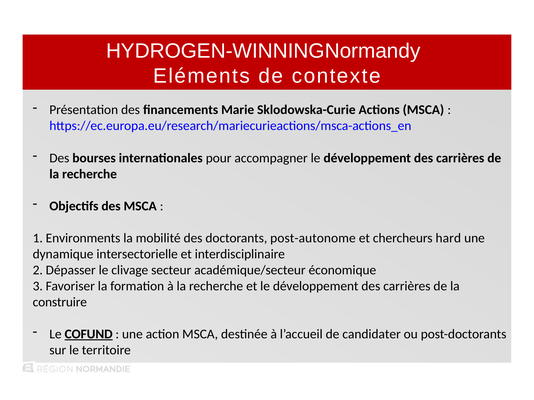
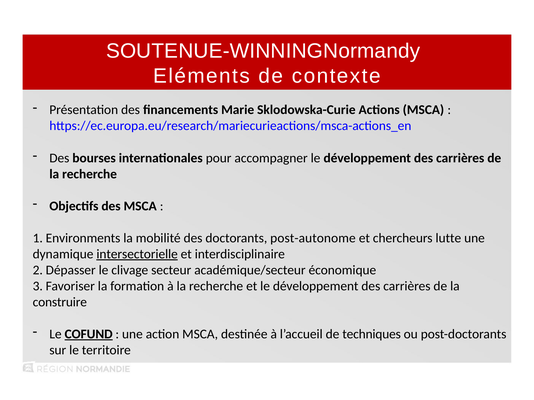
HYDROGEN-WINNINGNormandy: HYDROGEN-WINNINGNormandy -> SOUTENUE-WINNINGNormandy (263, 51)
hard: hard -> lutte (448, 238)
intersectorielle underline: none -> present (137, 254)
candidater: candidater -> techniques (372, 334)
